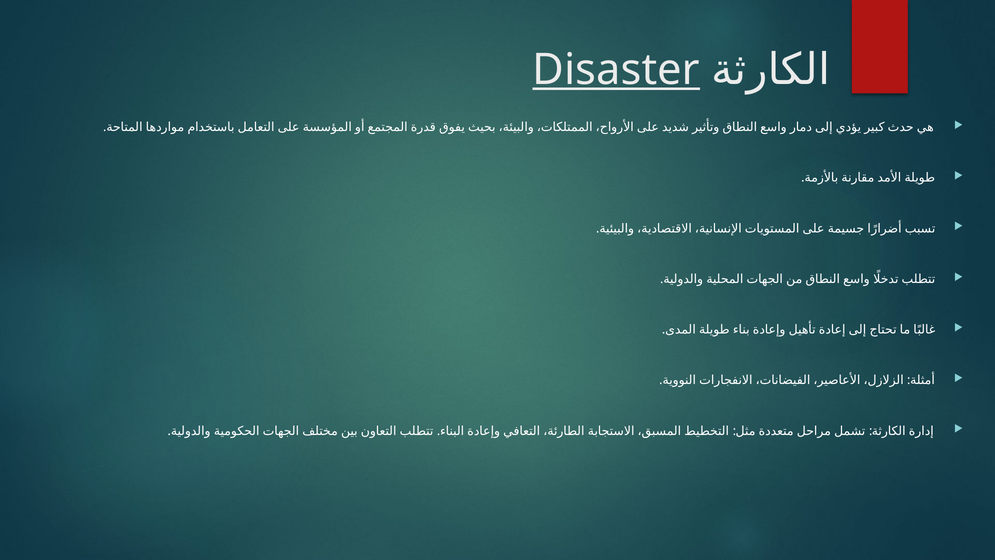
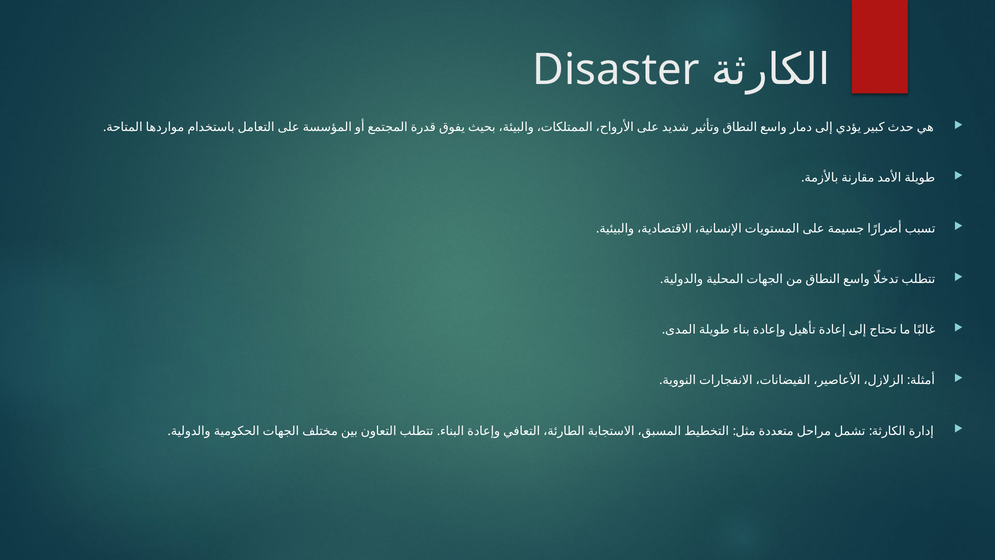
Disaster underline: present -> none (616, 70)
